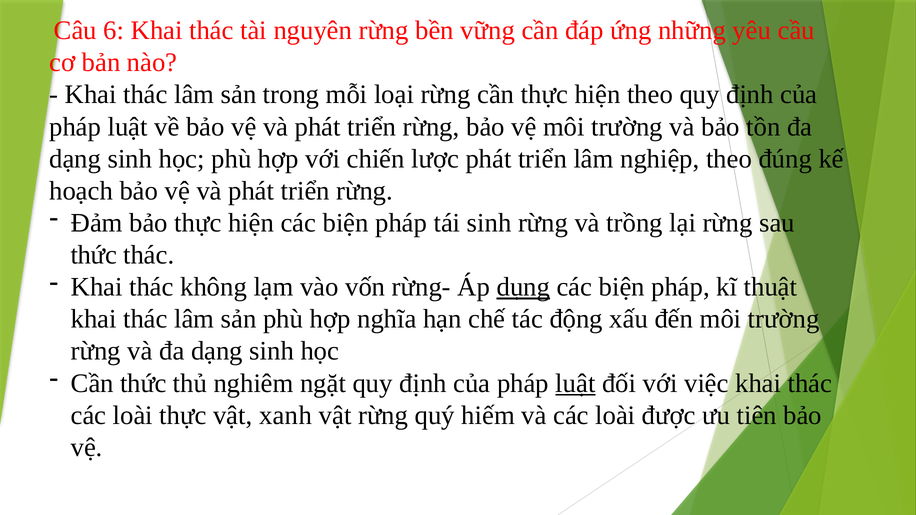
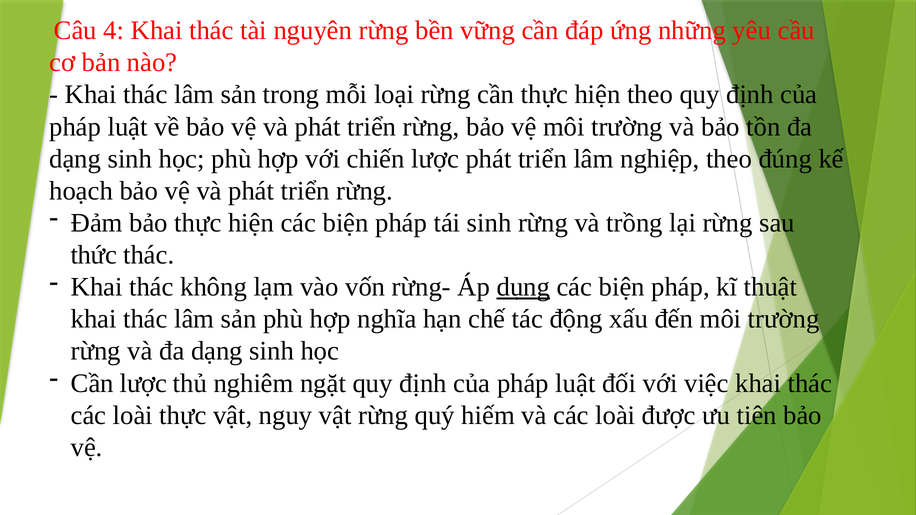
6: 6 -> 4 (114, 31)
Cần thức: thức -> lược (143, 383)
luật underline: present -> none (575, 383)
xanh: xanh -> nguy (286, 415)
